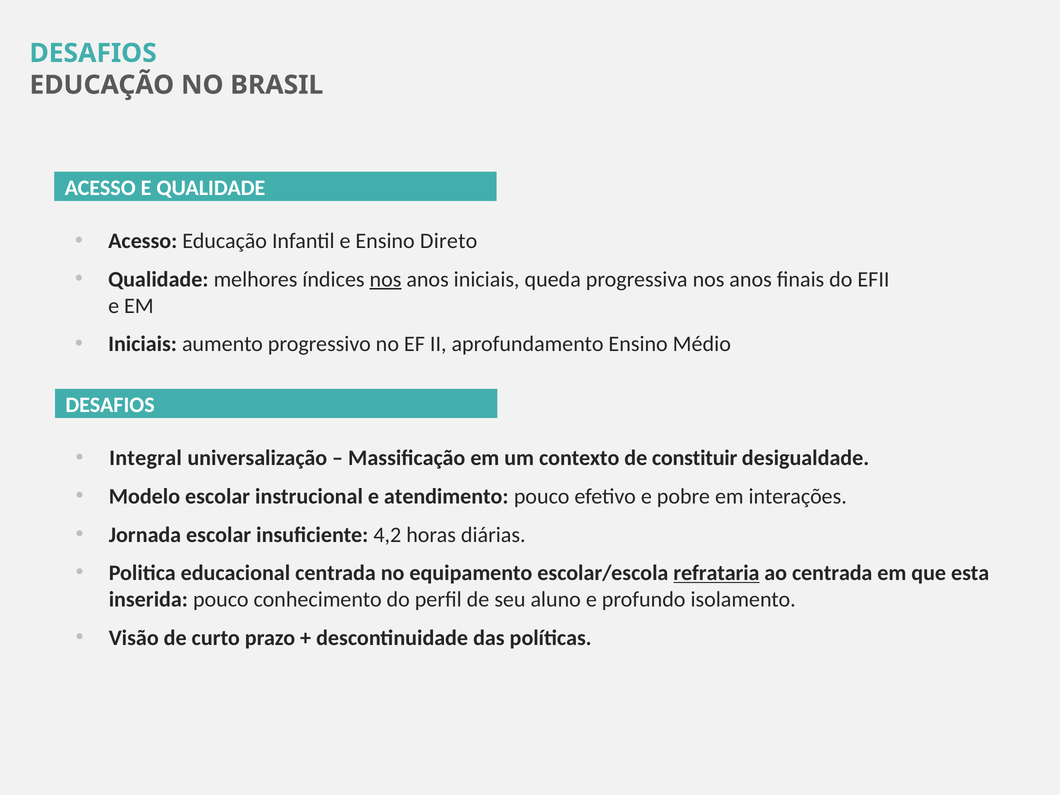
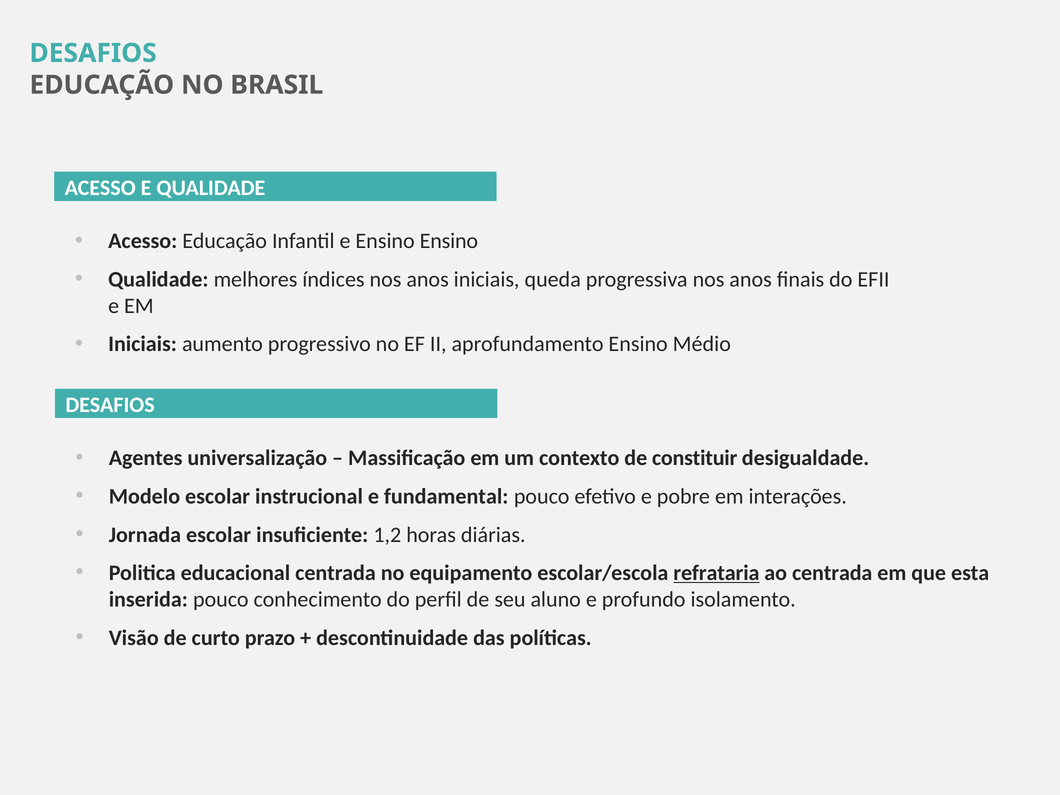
Ensino Direto: Direto -> Ensino (449, 241)
nos underline: present -> none (386, 279)
Integral: Integral -> Agentes (146, 458)
atendimento: atendimento -> fundamental (446, 496)
4,2: 4,2 -> 1,2 (387, 535)
